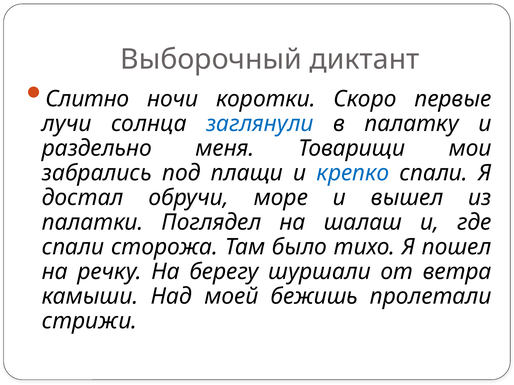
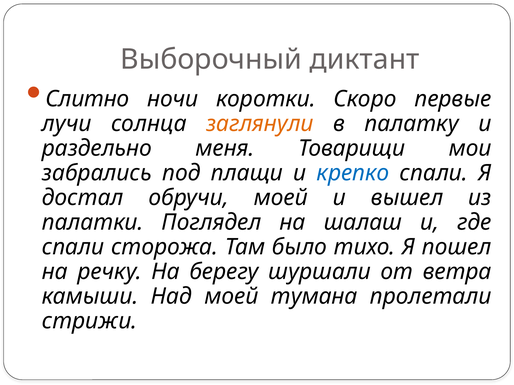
заглянули colour: blue -> orange (260, 124)
обручи море: море -> моей (281, 198)
бежишь: бежишь -> тумана (314, 297)
